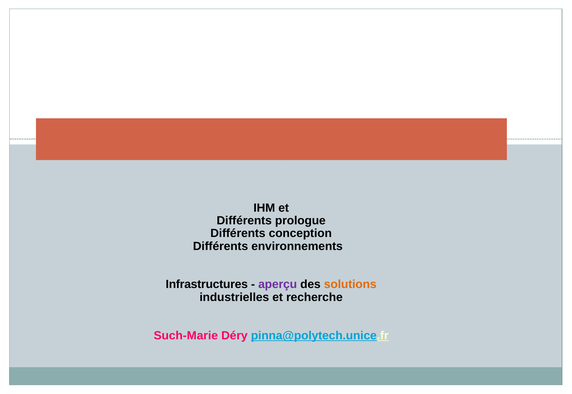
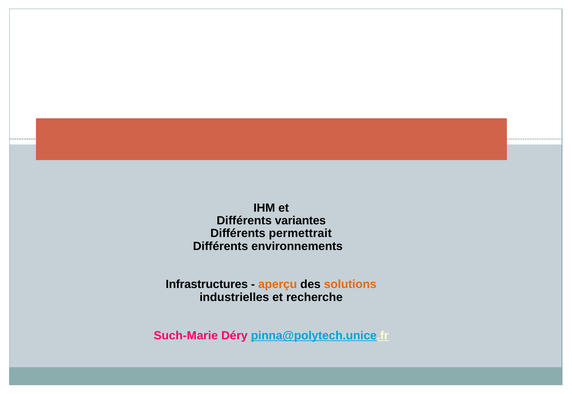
prologue: prologue -> variantes (300, 221)
conception: conception -> permettrait (300, 234)
aperçu colour: purple -> orange (278, 285)
